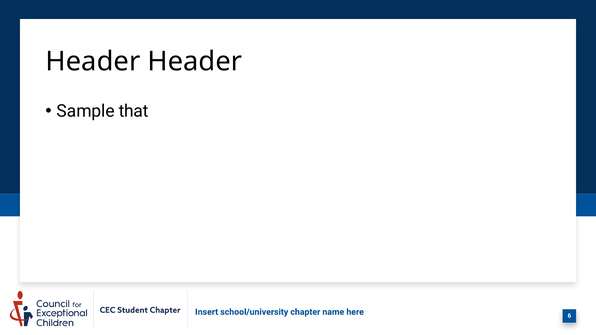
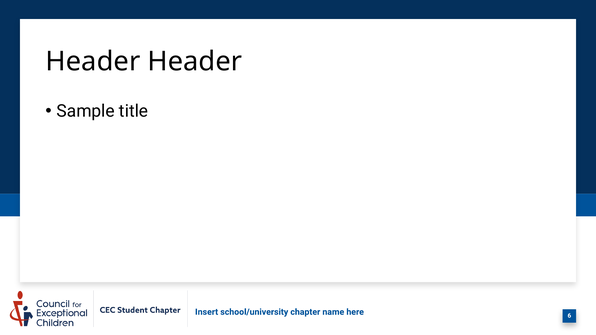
that: that -> title (134, 111)
